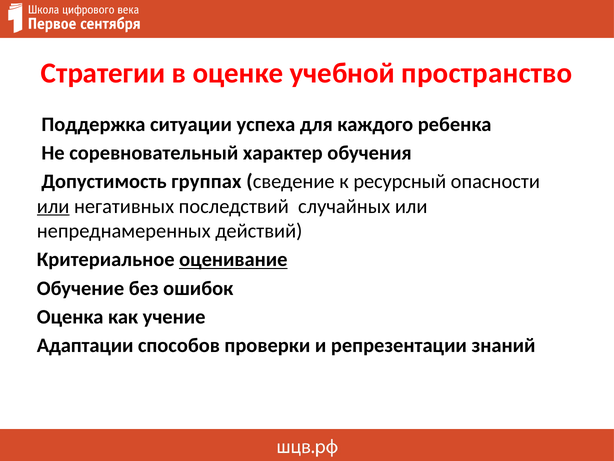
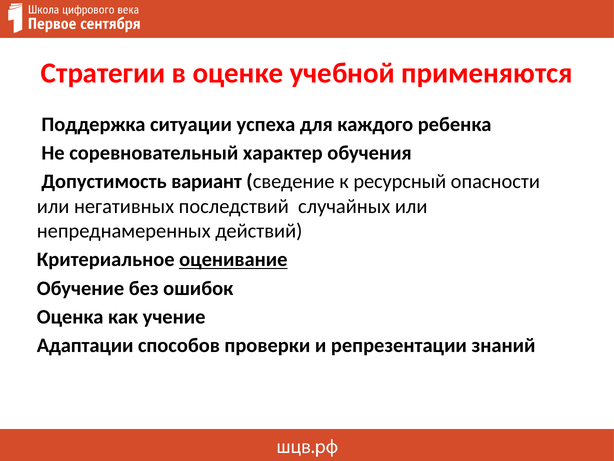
пространство: пространство -> применяются (487, 73)
группах: группах -> вариант (207, 182)
или underline: present -> none (53, 206)
